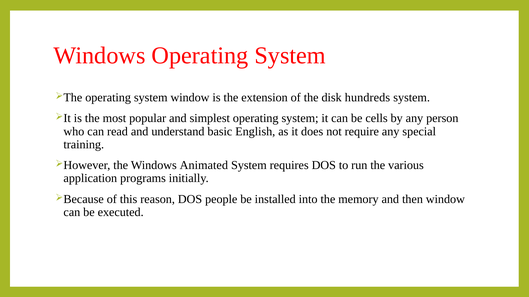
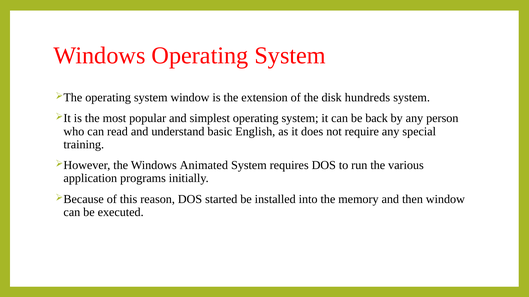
cells: cells -> back (377, 119)
people: people -> started (221, 199)
